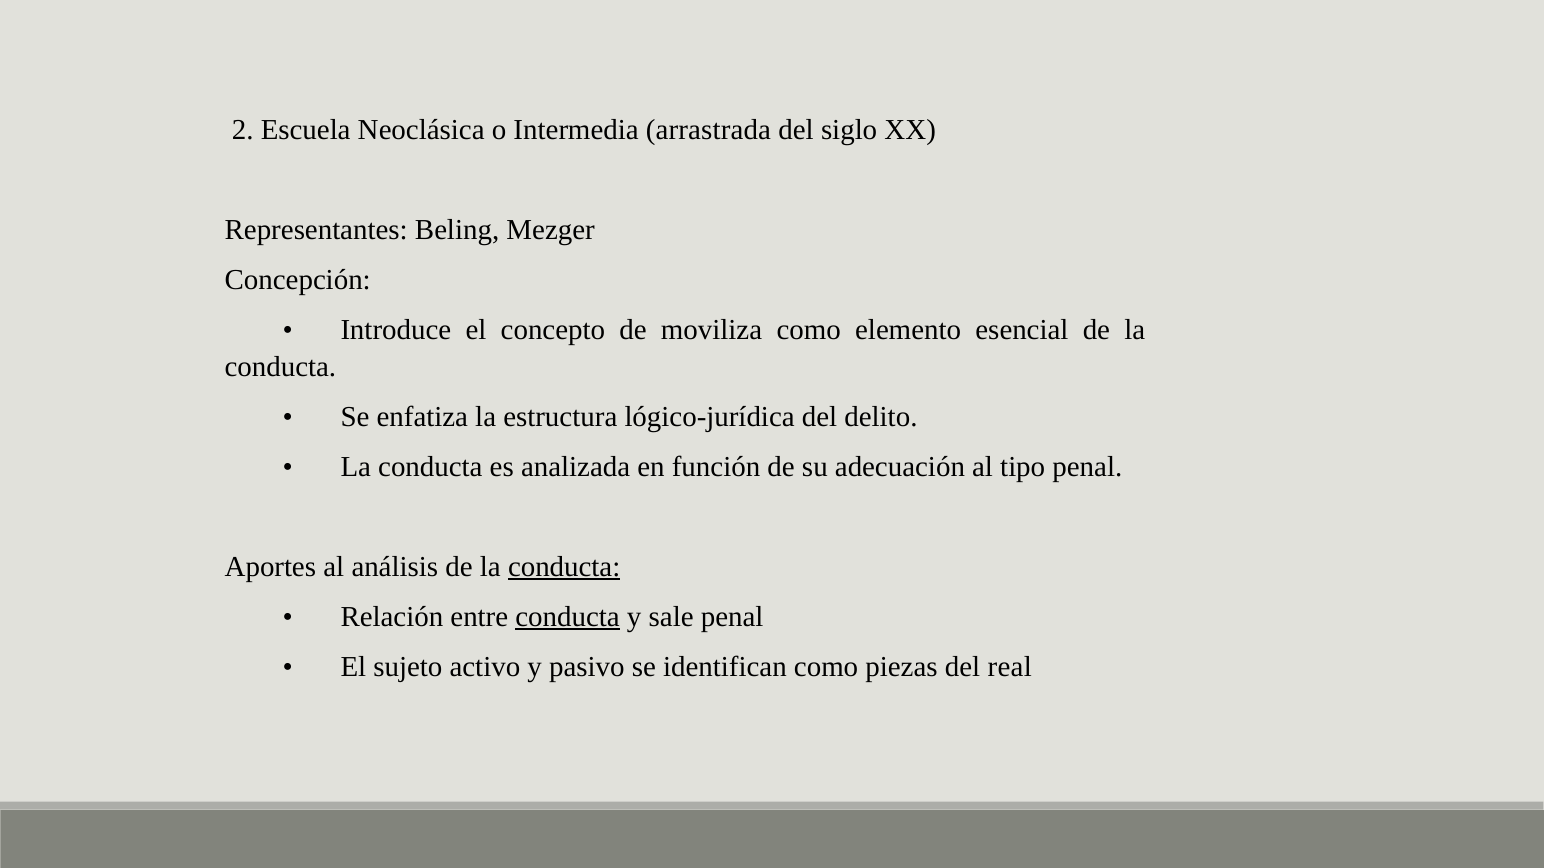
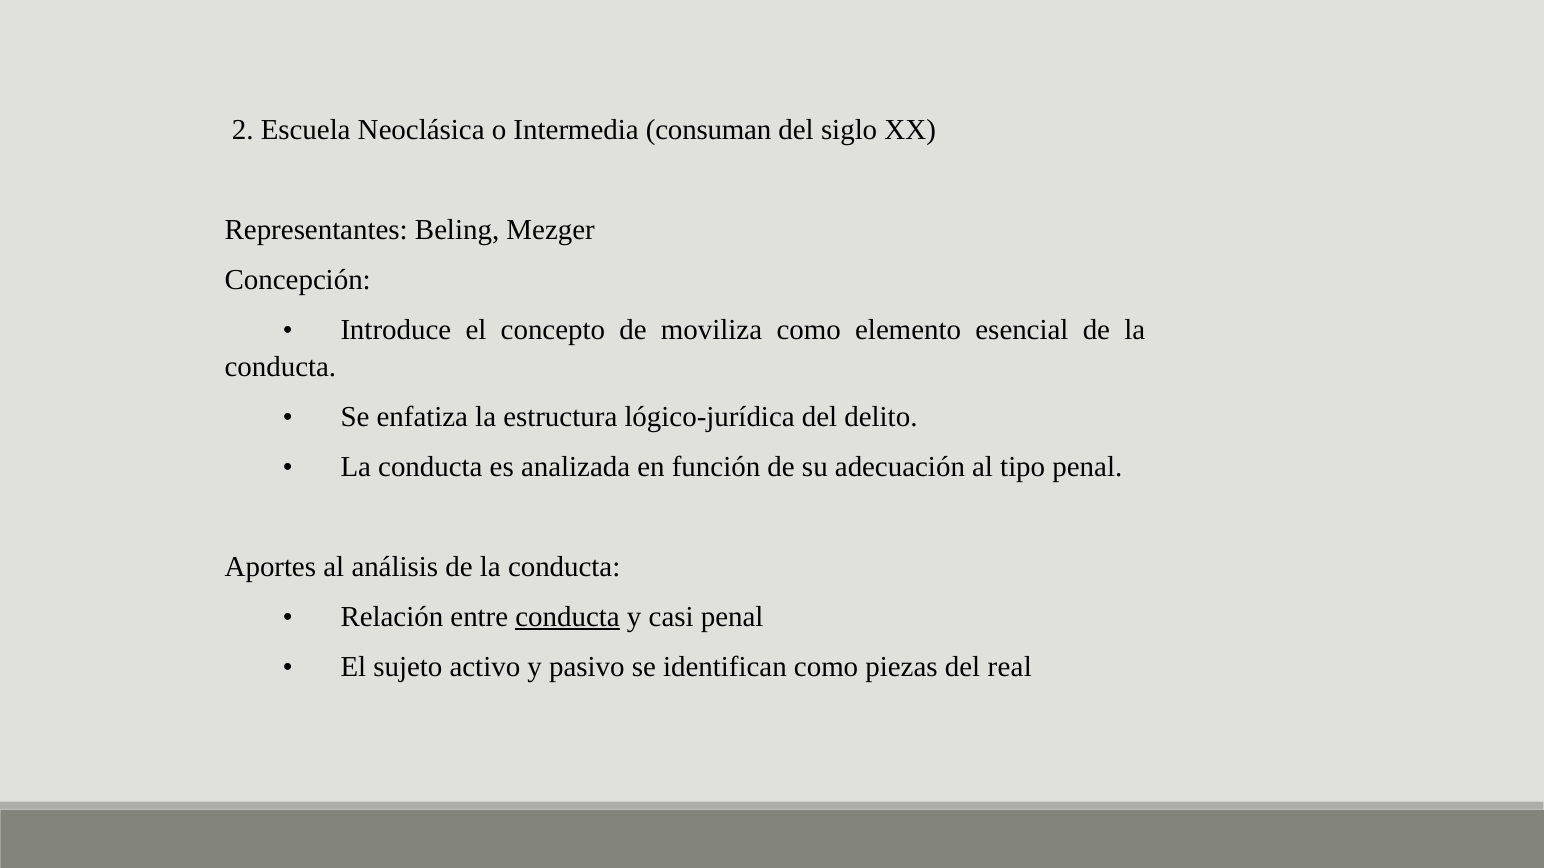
arrastrada: arrastrada -> consuman (709, 130)
conducta underline: present -> none (564, 567)
sale: sale -> casi (671, 617)
